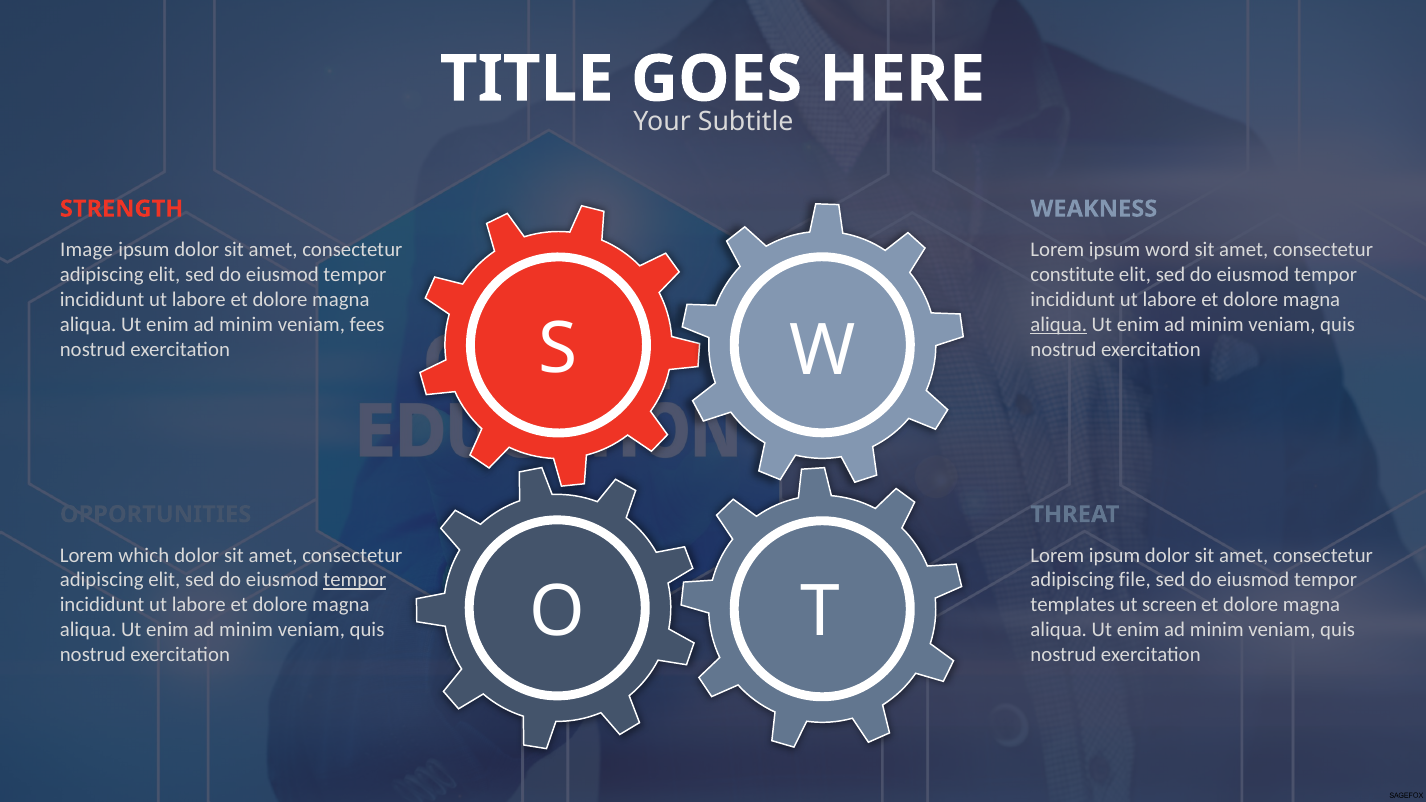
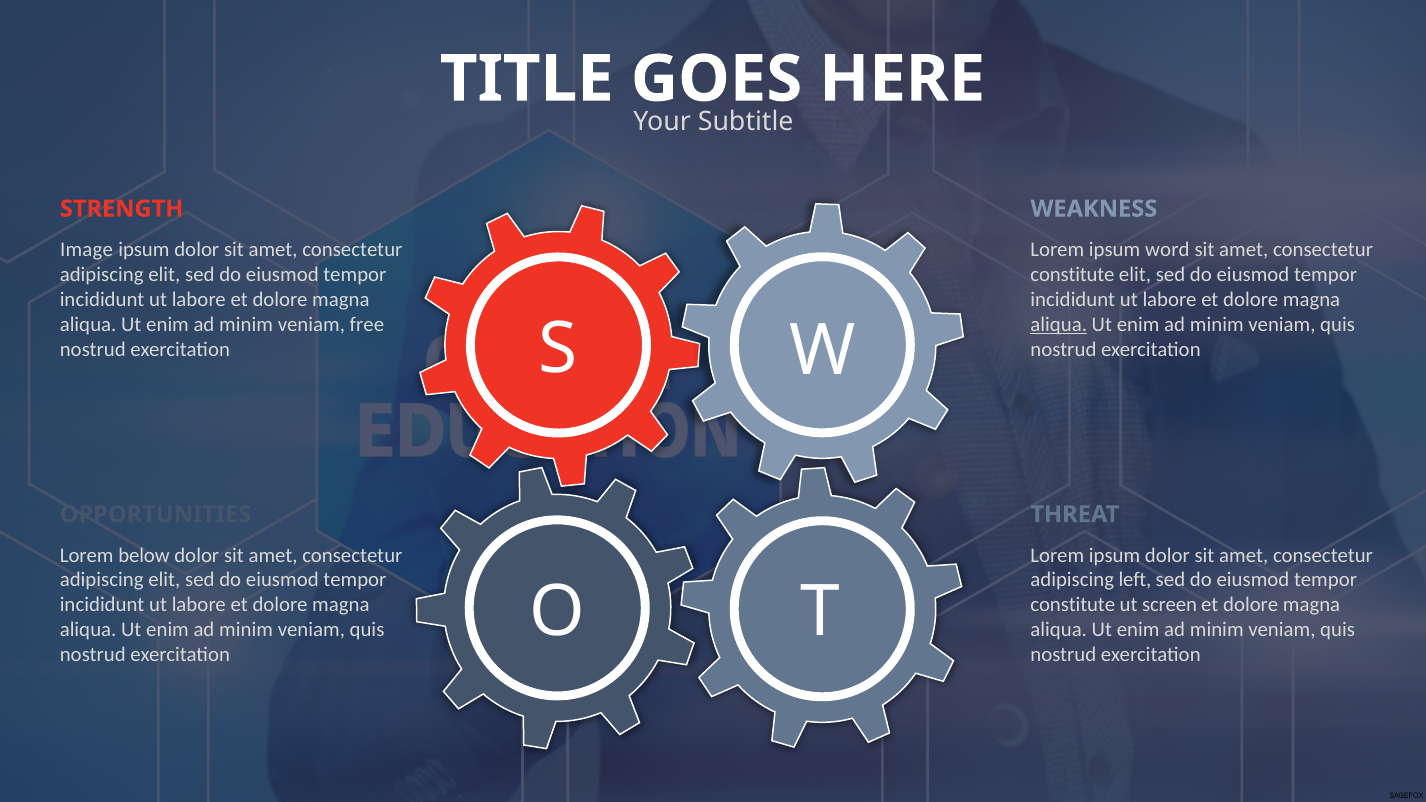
fees: fees -> free (367, 324)
which: which -> below (144, 555)
tempor underline: present -> none (355, 580)
file: file -> left (1135, 580)
templates: templates -> constitute (1073, 605)
